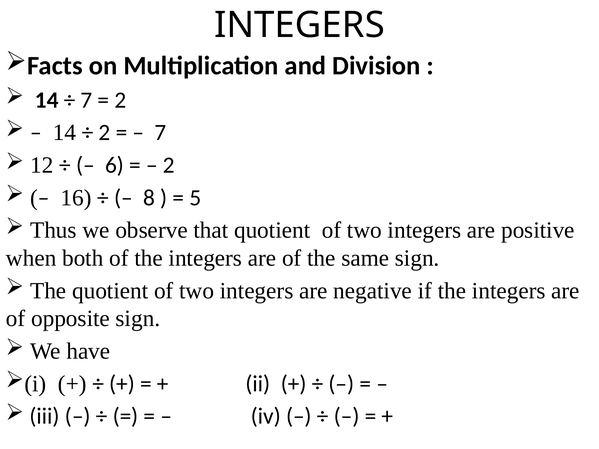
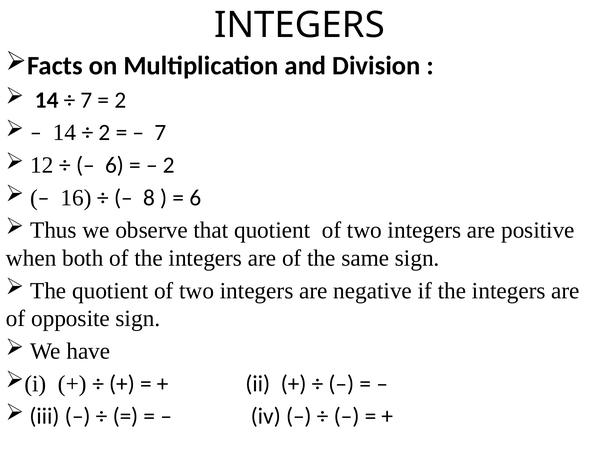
5: 5 -> 6 (195, 198)
